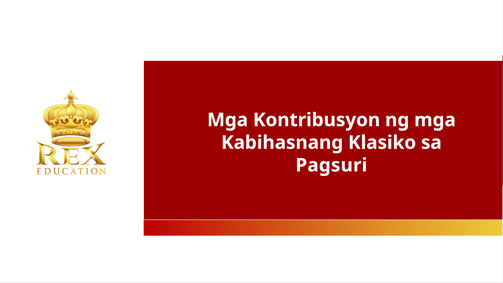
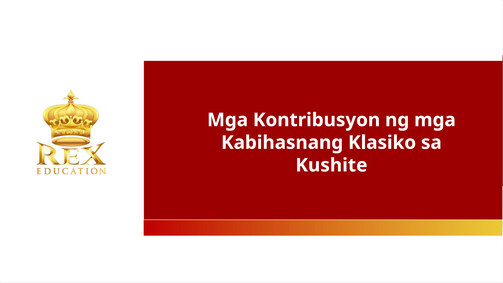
Pagsuri: Pagsuri -> Kushite (331, 165)
